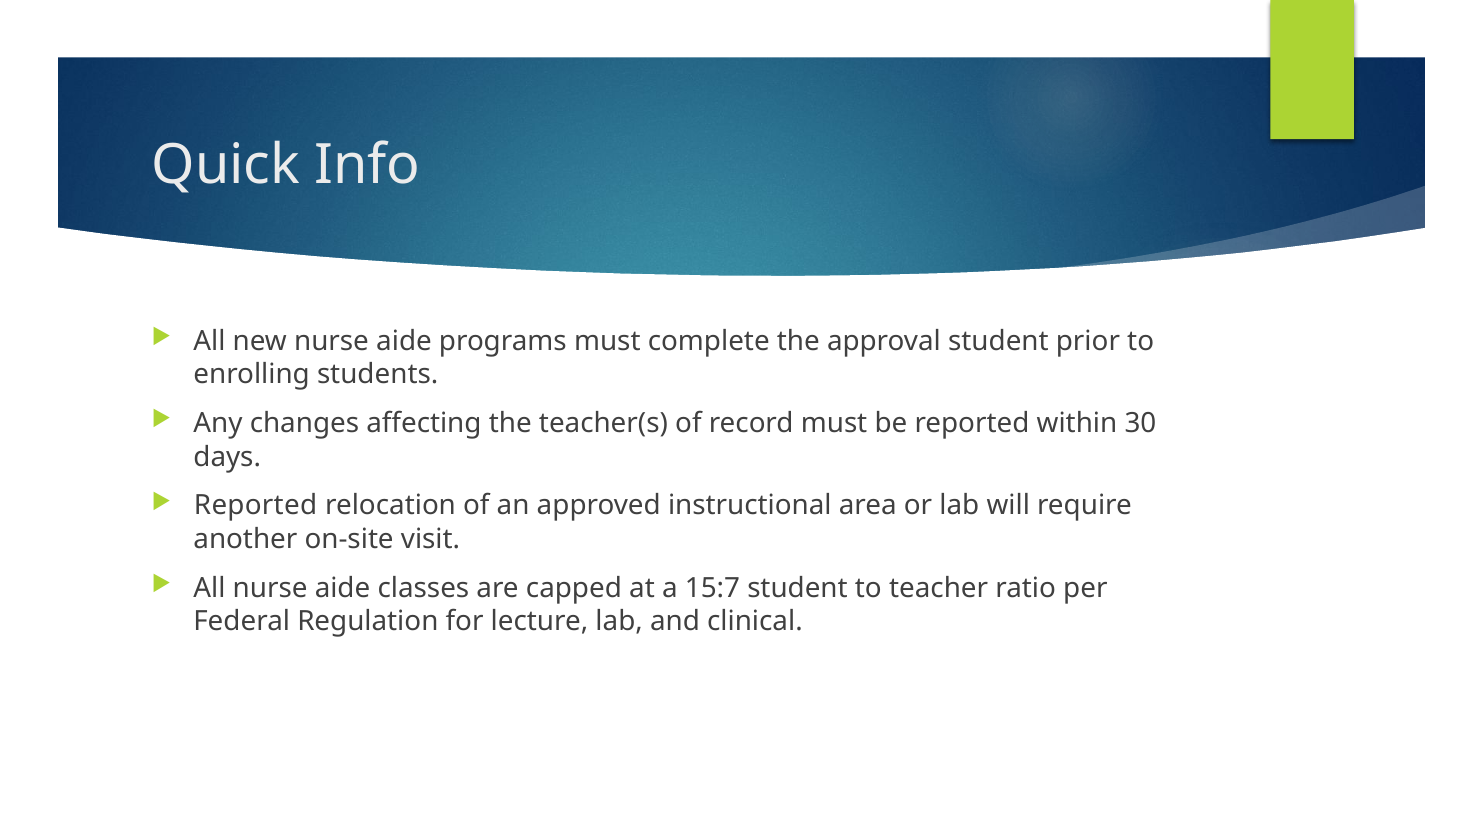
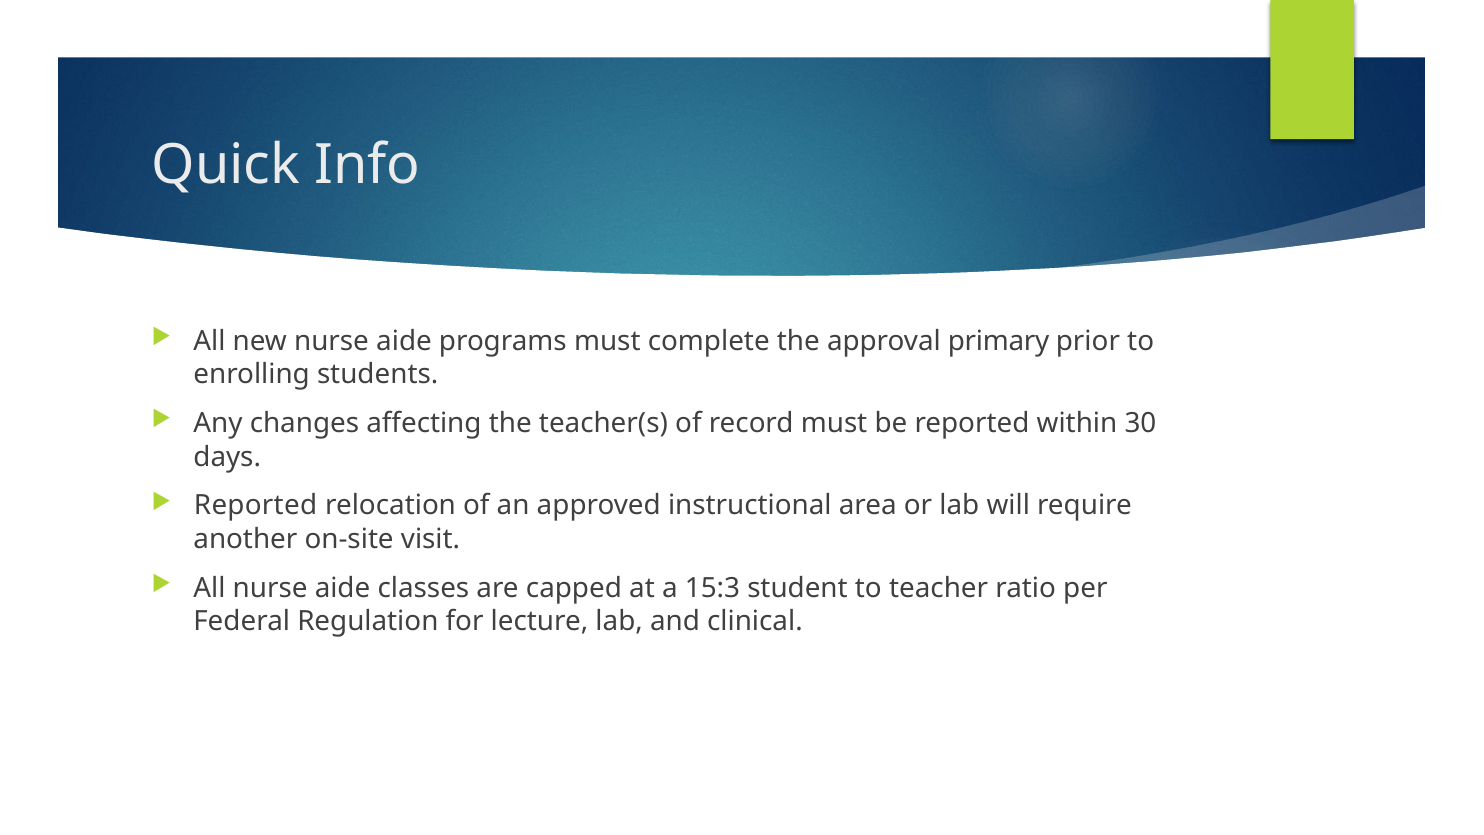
approval student: student -> primary (999, 341)
15:7: 15:7 -> 15:3 (712, 588)
